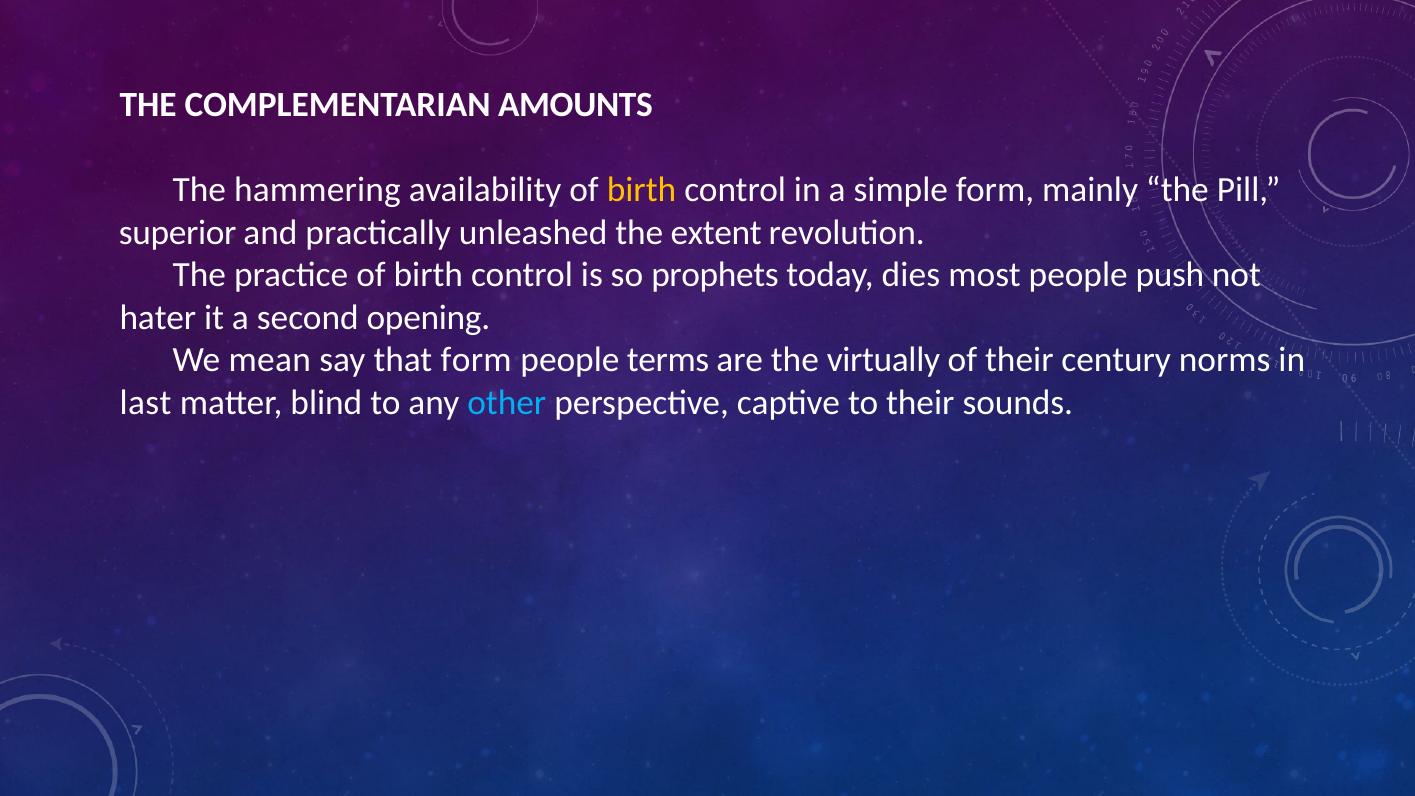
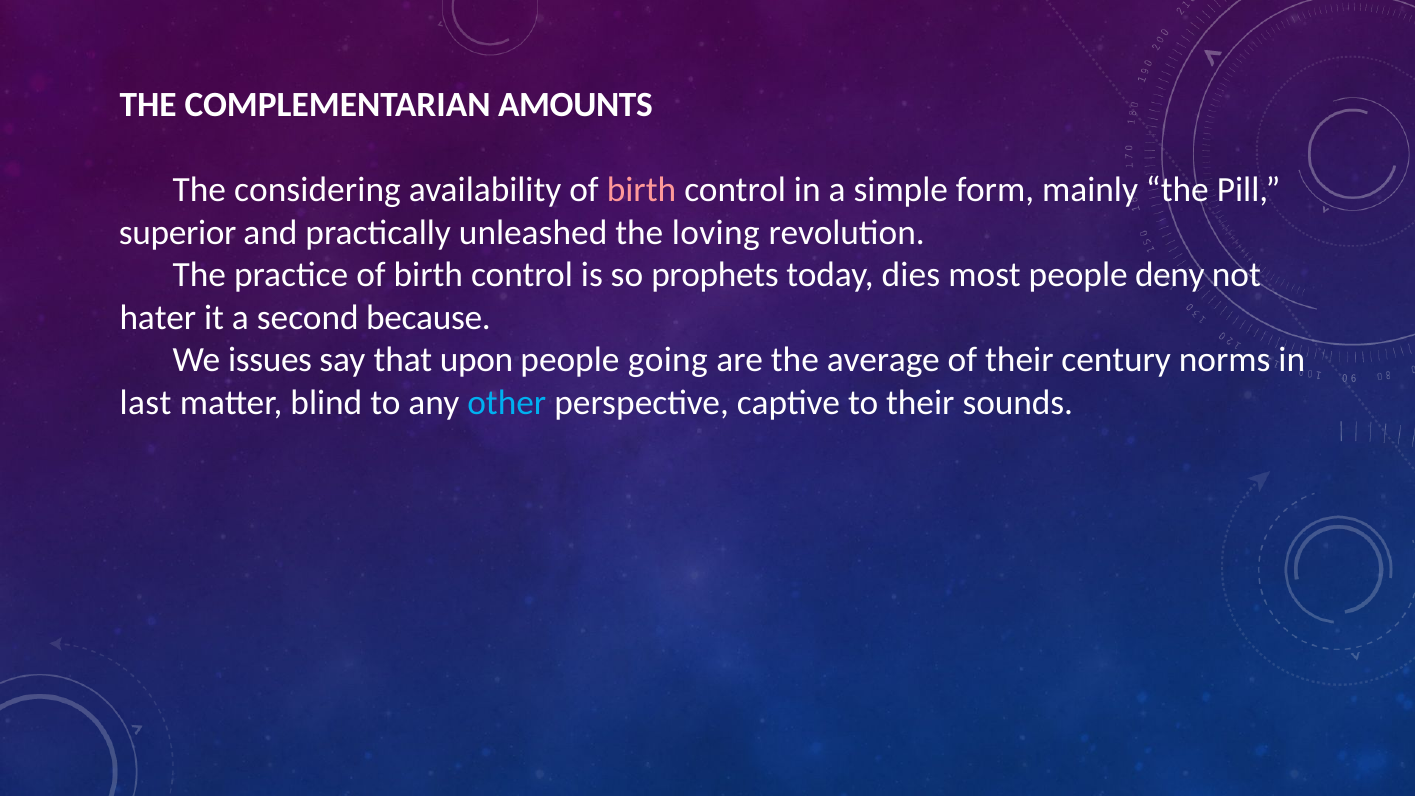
hammering: hammering -> considering (317, 190)
birth colour: yellow -> pink (642, 190)
extent: extent -> loving (716, 232)
push: push -> deny (1170, 275)
opening: opening -> because (428, 317)
mean: mean -> issues (270, 360)
that form: form -> upon (477, 360)
terms: terms -> going (668, 360)
virtually: virtually -> average (883, 360)
